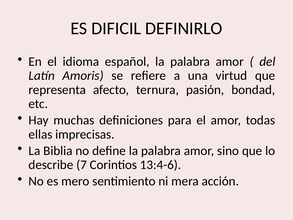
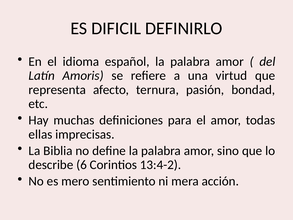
7: 7 -> 6 (82, 165)
13:4-6: 13:4-6 -> 13:4-2 (161, 165)
